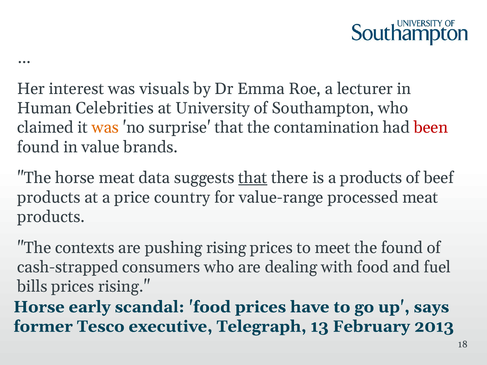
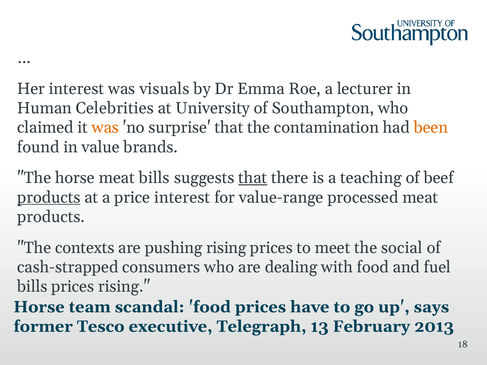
been colour: red -> orange (431, 128)
meat data: data -> bills (154, 178)
a products: products -> teaching (371, 178)
products underline: none -> present (49, 197)
price country: country -> interest (182, 197)
the found: found -> social (402, 248)
early: early -> team (90, 307)
